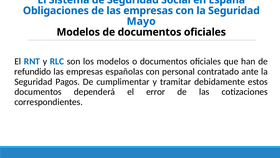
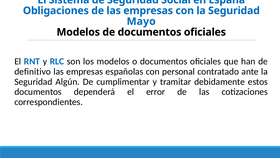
refundido: refundido -> definitivo (33, 71)
Pagos: Pagos -> Algún (68, 81)
